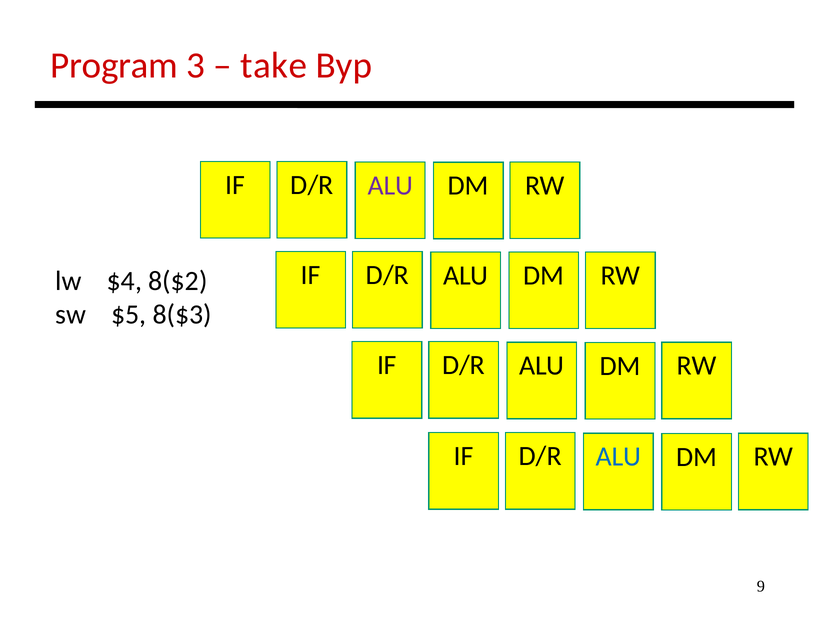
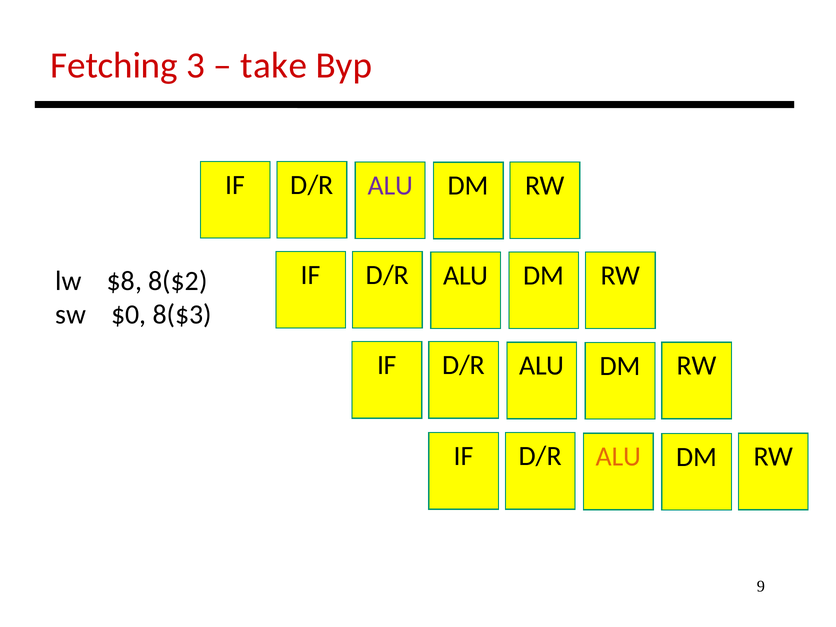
Program: Program -> Fetching (114, 65)
$4: $4 -> $8 (124, 281)
$5: $5 -> $0 (129, 315)
ALU colour: blue -> orange (619, 457)
